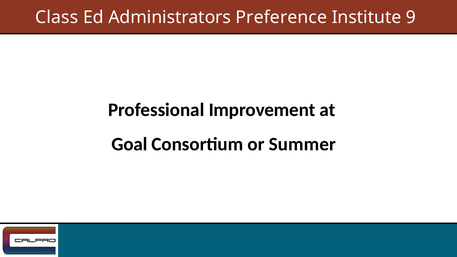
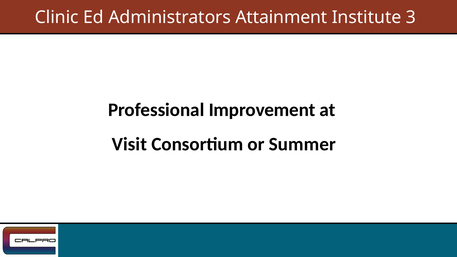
Class: Class -> Clinic (57, 17)
Preference: Preference -> Attainment (281, 17)
9: 9 -> 3 (411, 17)
Goal: Goal -> Visit (129, 144)
